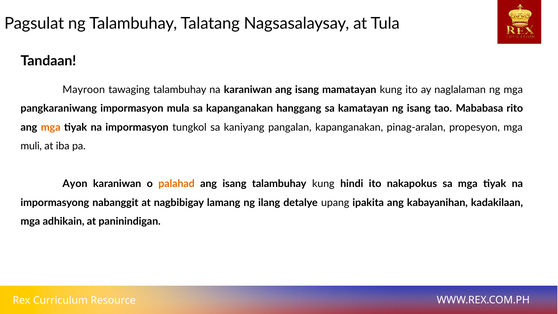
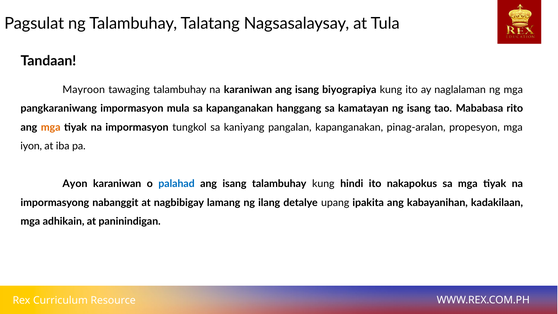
mamatayan: mamatayan -> biyograpiya (349, 90)
muli: muli -> iyon (31, 146)
palahad colour: orange -> blue (177, 184)
